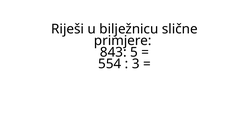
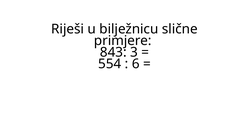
5: 5 -> 3 (134, 52)
3: 3 -> 6 (136, 64)
